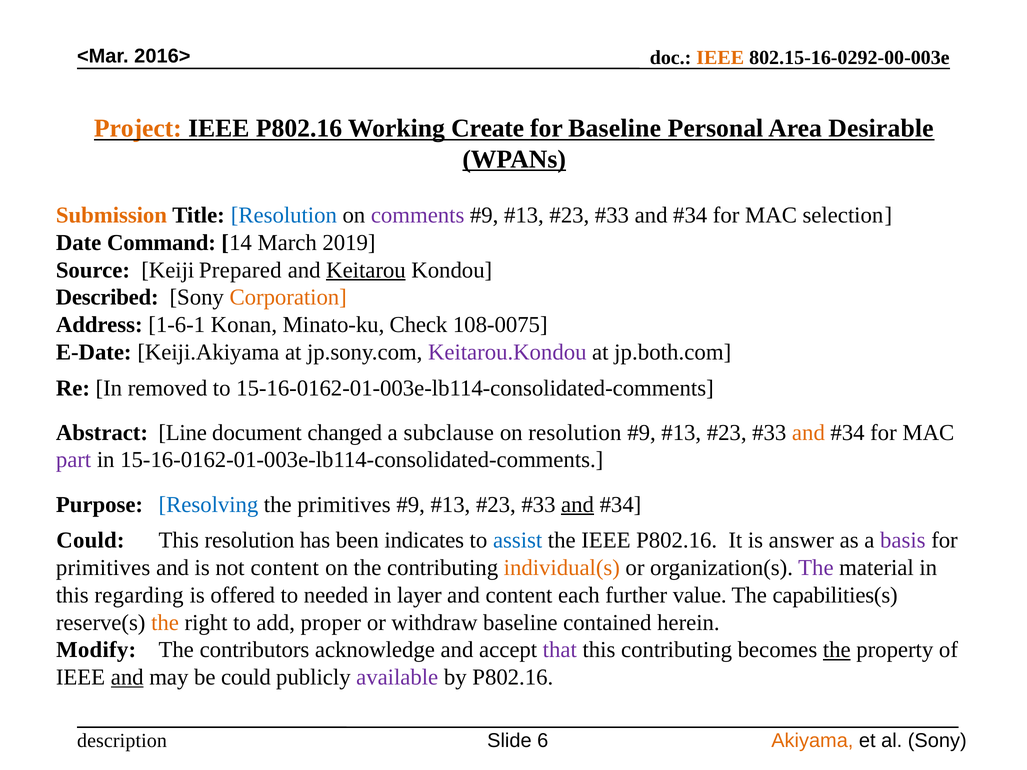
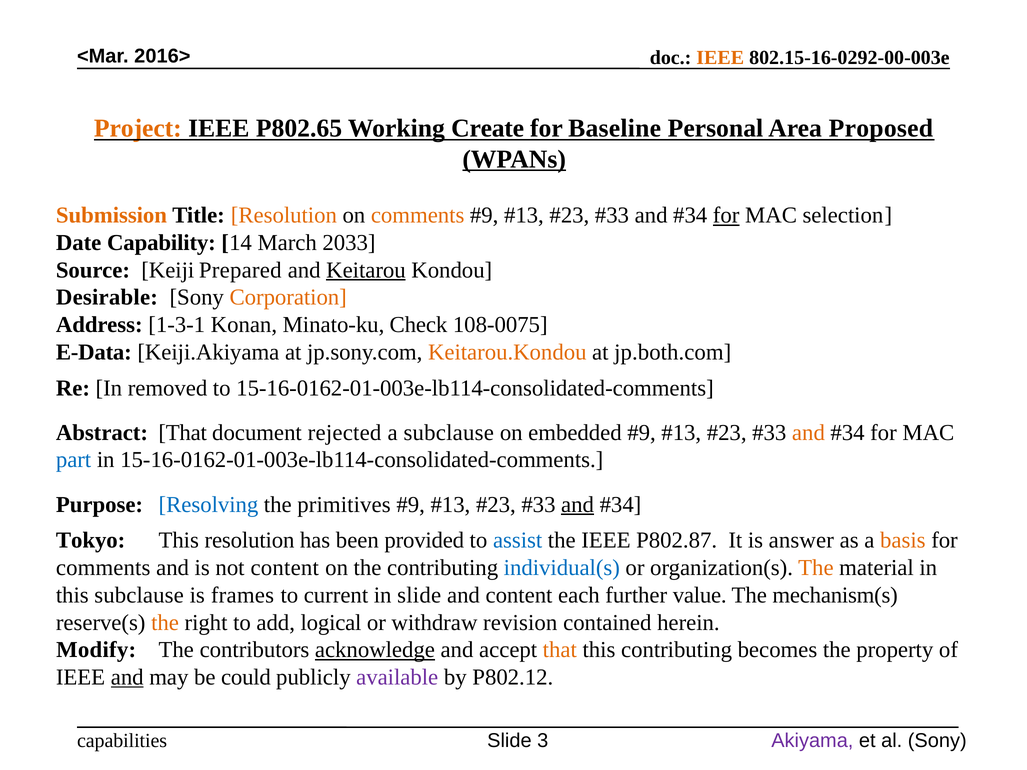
P802.16: P802.16 -> P802.65 (299, 128)
Desirable: Desirable -> Proposed (881, 128)
Resolution colour: blue -> orange (284, 215)
comments colour: purple -> orange (418, 215)
for underline: none -> present (726, 215)
Command: Command -> Capability (161, 243)
2019: 2019 -> 2033 (349, 243)
Described: Described -> Desirable (107, 298)
1-6-1: 1-6-1 -> 1-3-1 (177, 325)
E-Date: E-Date -> E-Data (94, 352)
Keitarou.Kondou colour: purple -> orange (507, 352)
Abstract Line: Line -> That (183, 433)
changed: changed -> rejected (345, 433)
on resolution: resolution -> embedded (575, 433)
part colour: purple -> blue (74, 460)
Could: Could -> Tokyo (91, 541)
indicates: indicates -> provided (424, 541)
the IEEE P802.16: P802.16 -> P802.87 (677, 541)
basis colour: purple -> orange (903, 541)
primitives: primitives -> comments (103, 568)
individual(s colour: orange -> blue (562, 568)
The colour: purple -> orange (816, 568)
this regarding: regarding -> subclause (139, 595)
offered: offered -> frames (242, 595)
needed: needed -> current (336, 595)
in layer: layer -> slide (419, 595)
capabilities(s: capabilities(s -> mechanism(s (835, 595)
proper: proper -> logical (331, 623)
withdraw baseline: baseline -> revision (520, 623)
acknowledge underline: none -> present (375, 650)
that colour: purple -> orange (560, 650)
the underline: present -> none (837, 650)
by P802.16: P802.16 -> P802.12 (513, 677)
6: 6 -> 3 (543, 741)
Akiyama colour: orange -> purple (812, 741)
description: description -> capabilities (122, 741)
